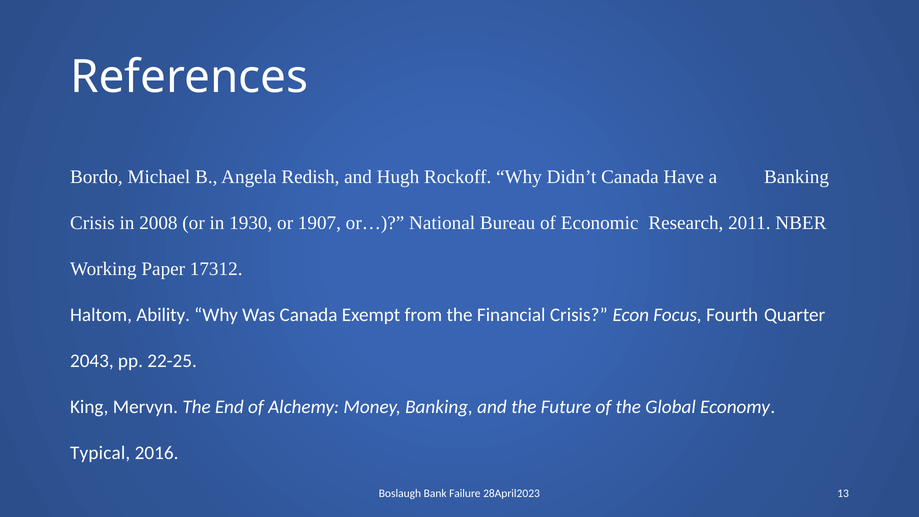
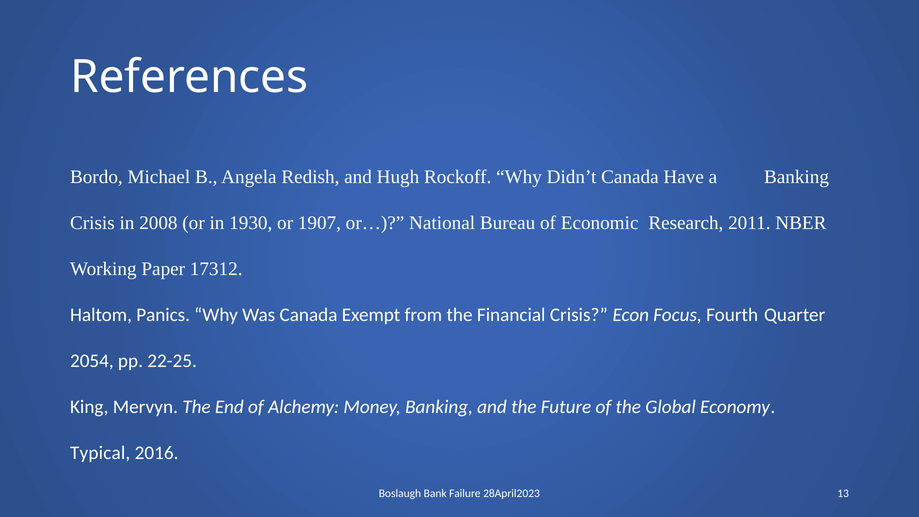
Ability: Ability -> Panics (163, 315)
2043: 2043 -> 2054 (92, 361)
